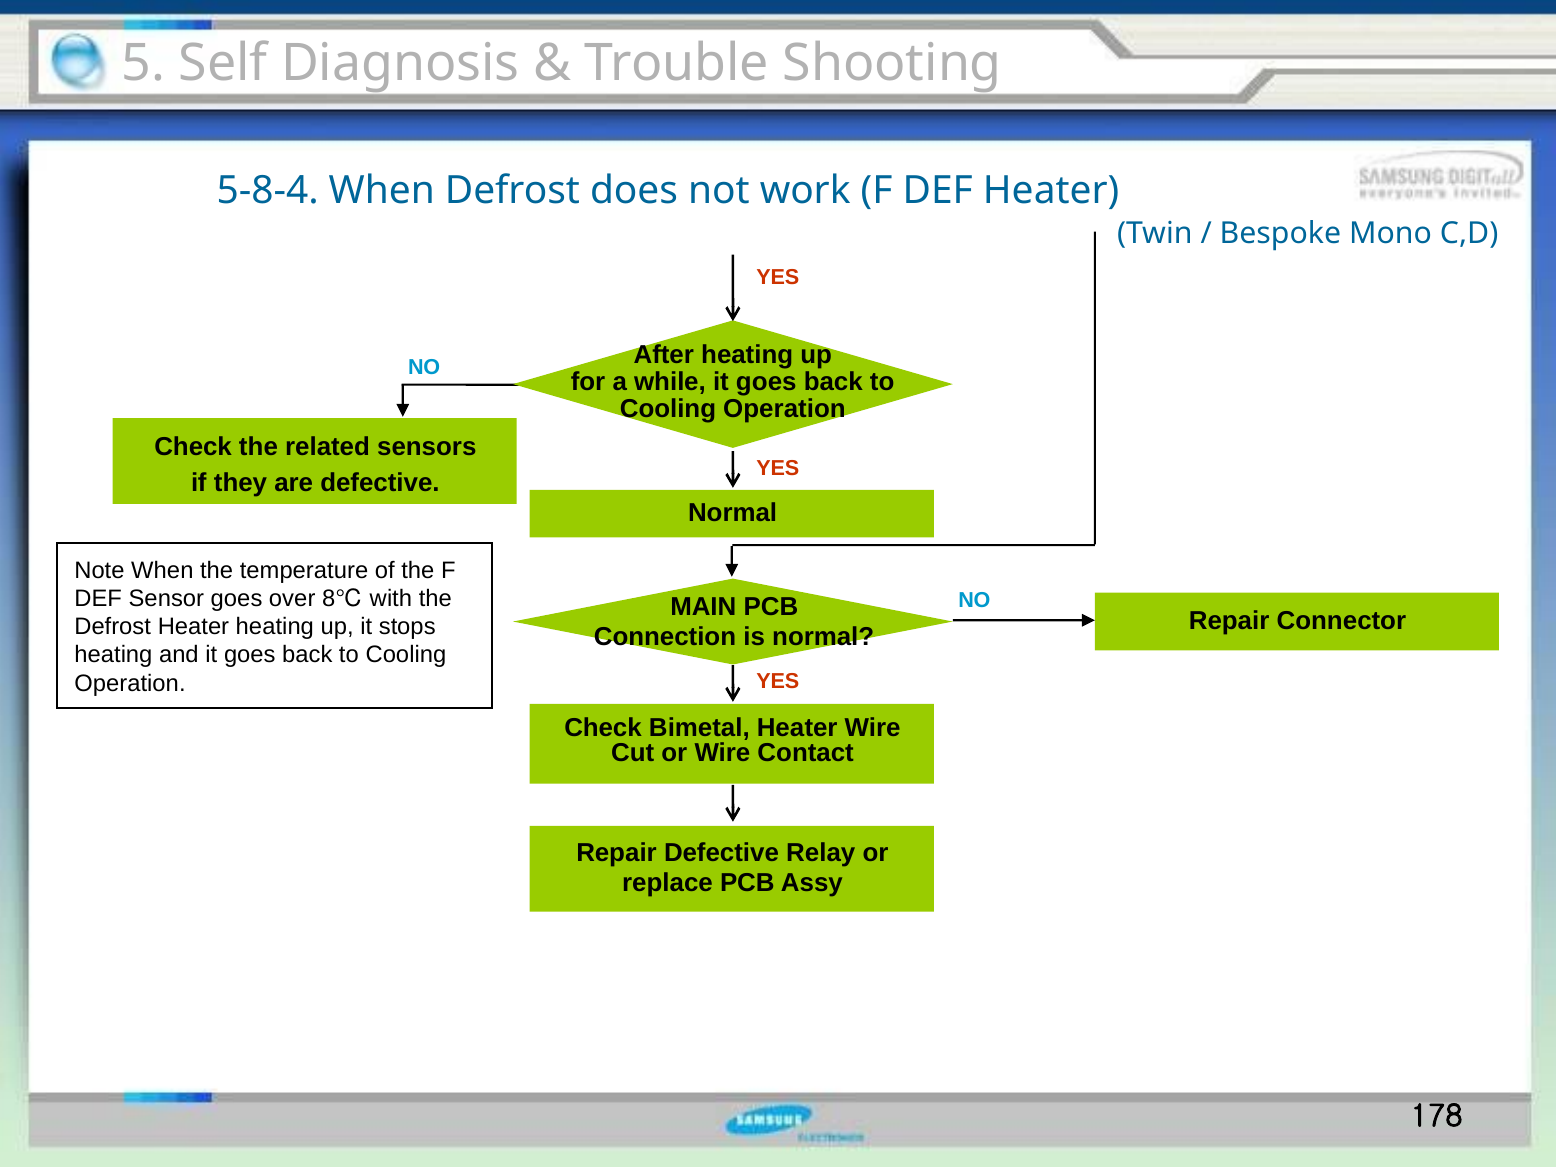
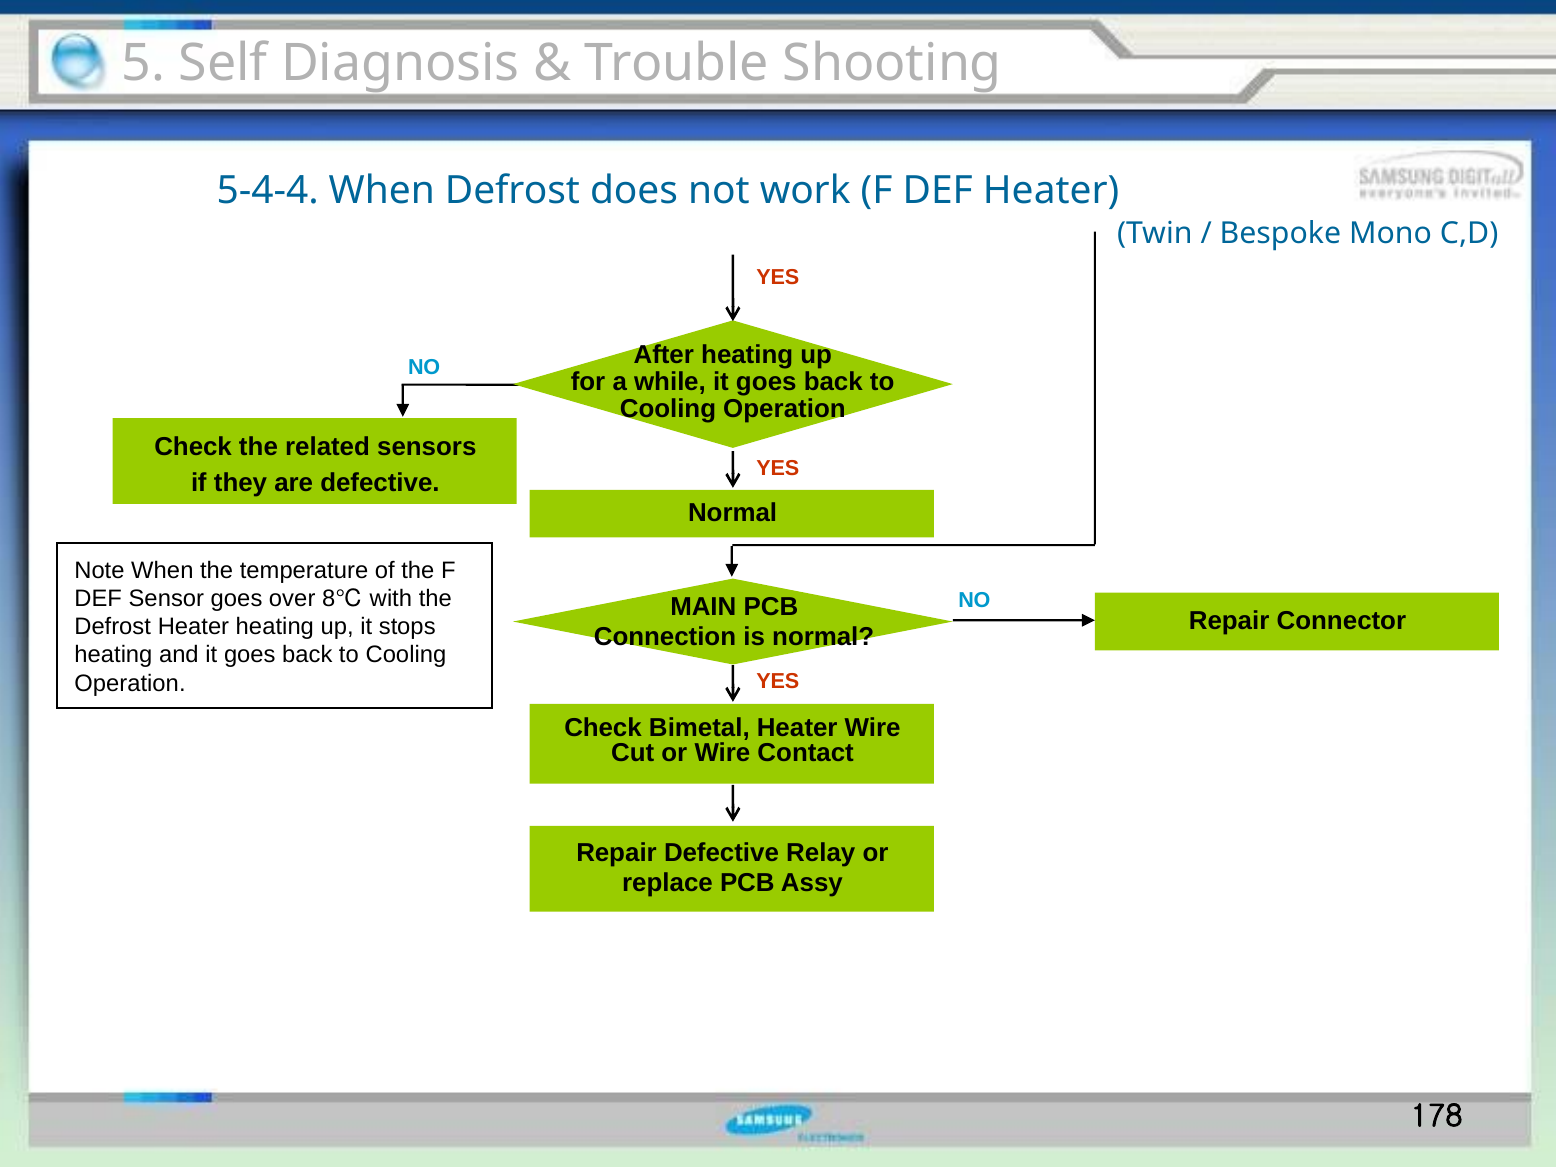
5-8-4: 5-8-4 -> 5-4-4 (268, 190)
